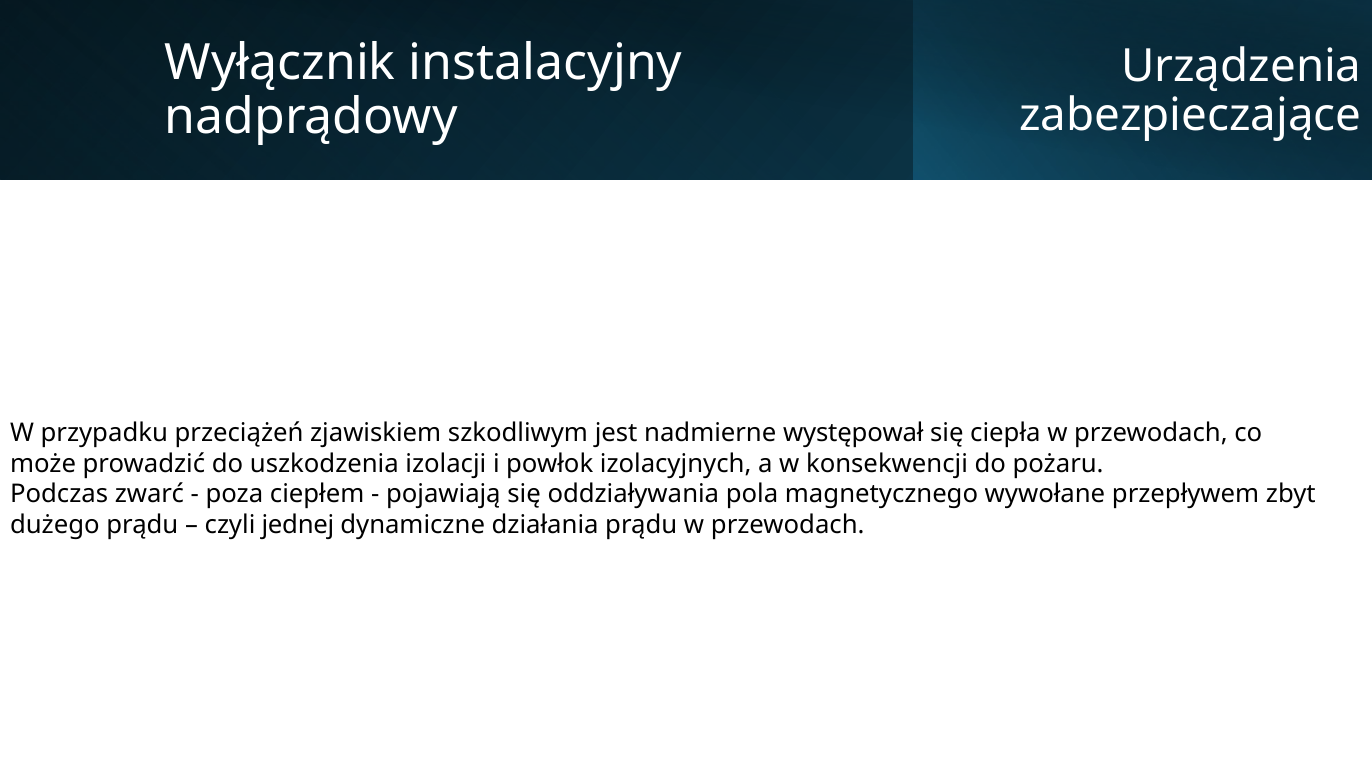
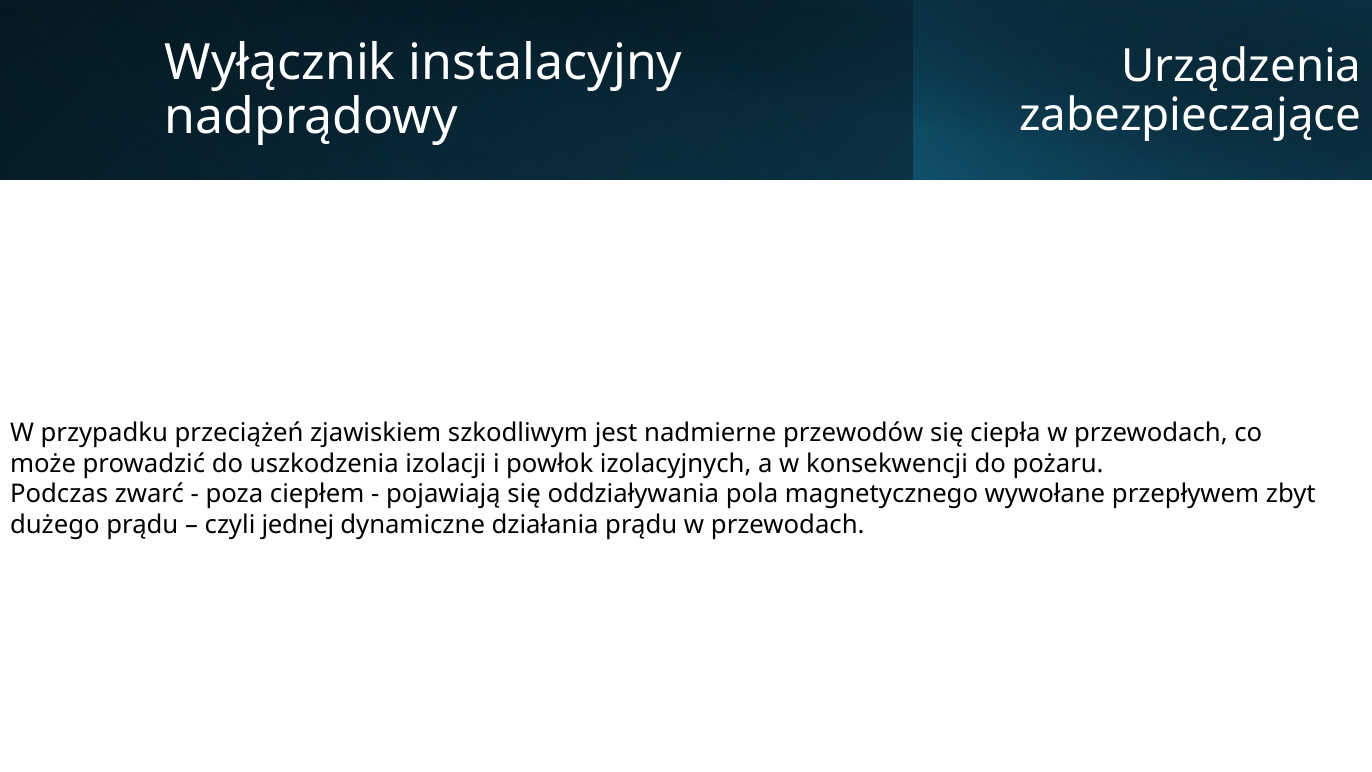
występował: występował -> przewodów (853, 433)
